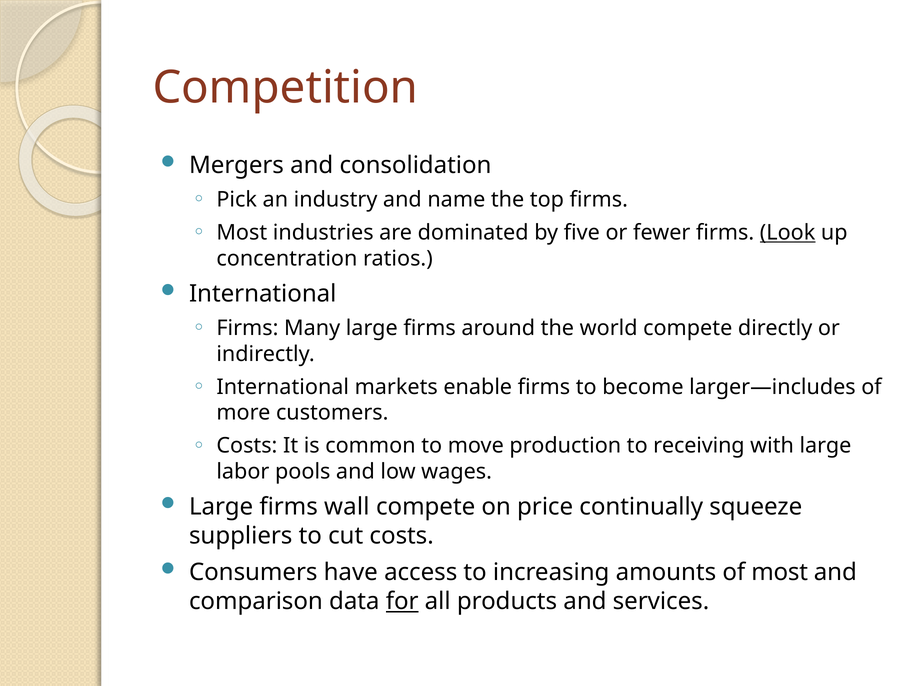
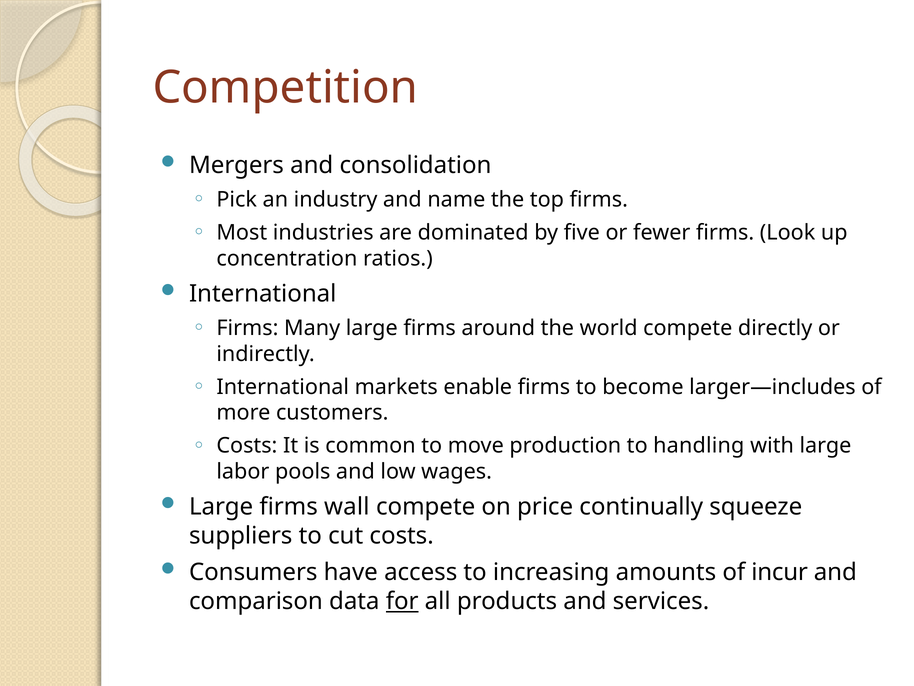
Look underline: present -> none (788, 232)
receiving: receiving -> handling (699, 445)
of most: most -> incur (780, 572)
